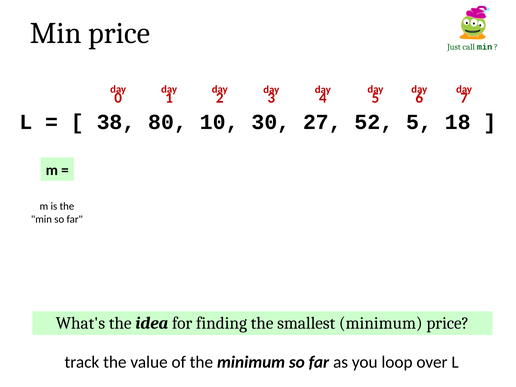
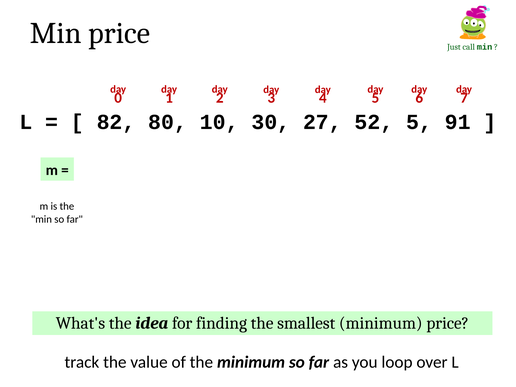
38: 38 -> 82 (116, 122)
18: 18 -> 91 (458, 122)
